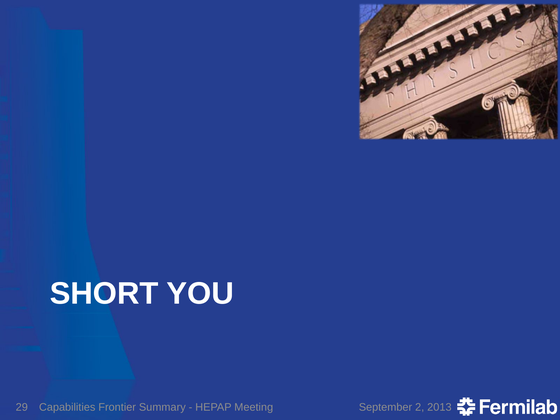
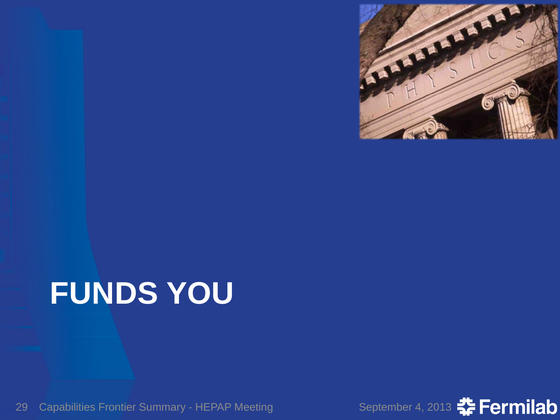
SHORT: SHORT -> FUNDS (104, 294)
2: 2 -> 4 (420, 407)
